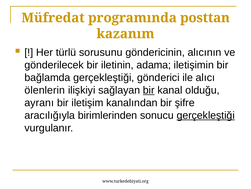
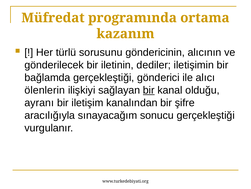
posttan: posttan -> ortama (205, 18)
adama: adama -> dediler (154, 65)
birimlerinden: birimlerinden -> sınayacağım (108, 115)
gerçekleştiği underline: present -> none (206, 115)
